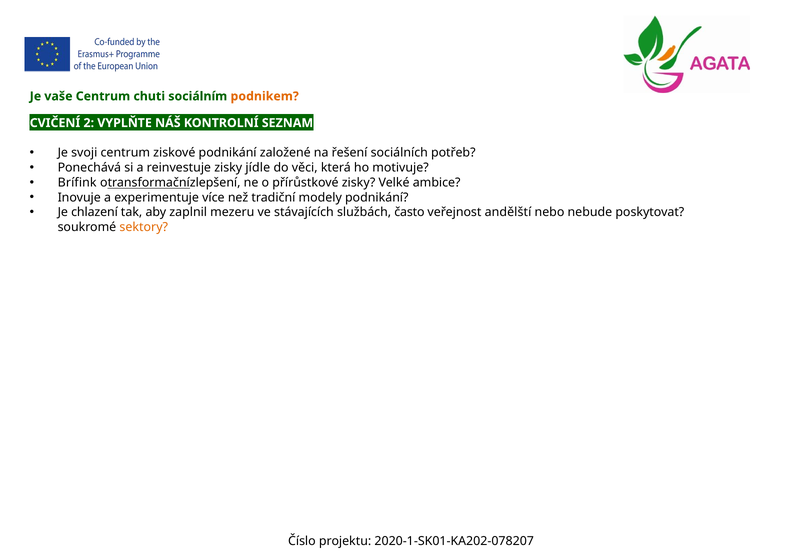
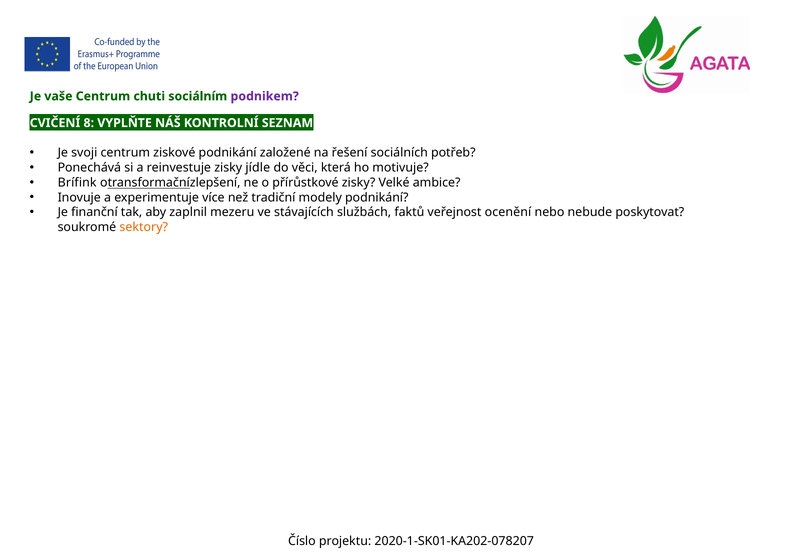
podnikem colour: orange -> purple (265, 96)
2: 2 -> 8 (89, 123)
chlazení: chlazení -> finanční (94, 212)
často: často -> faktů (409, 212)
andělští: andělští -> ocenění (508, 212)
